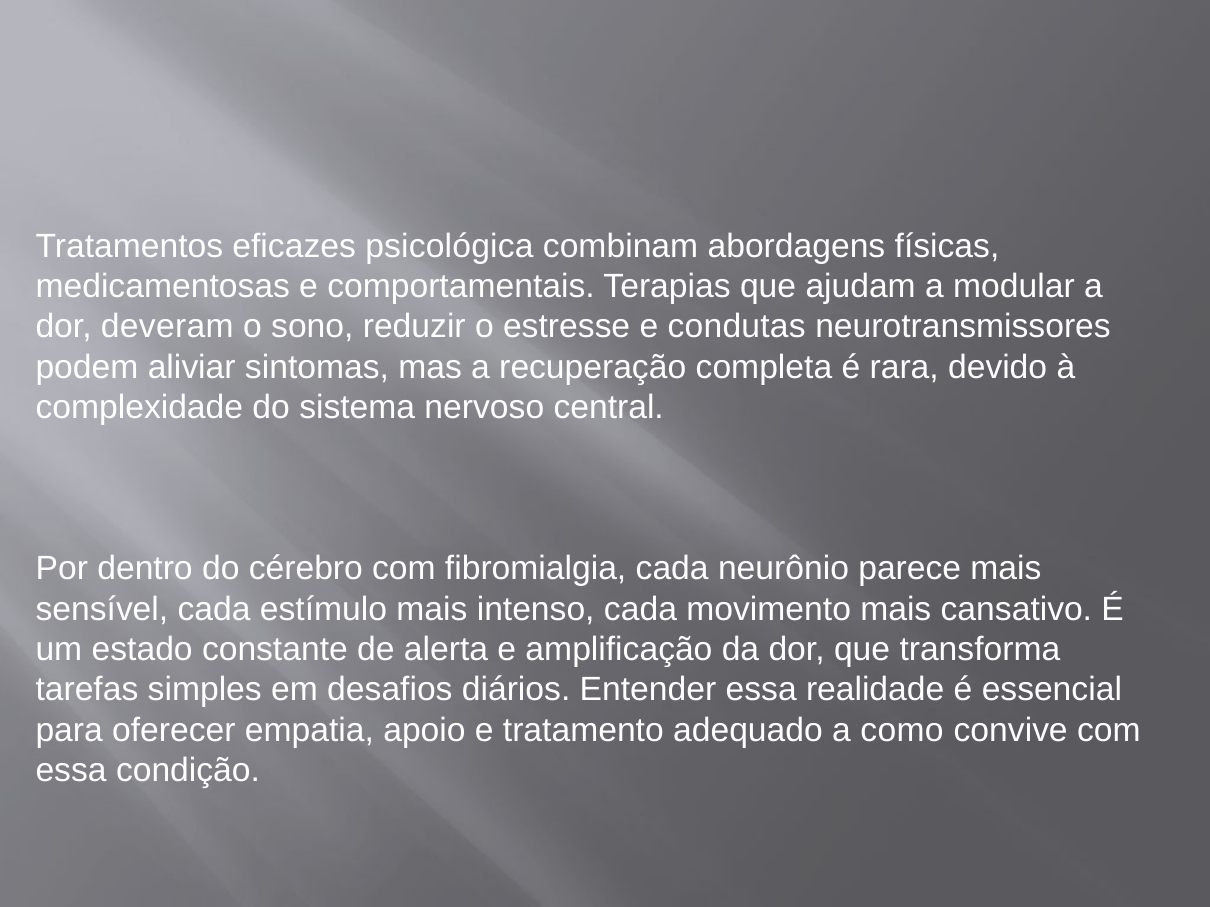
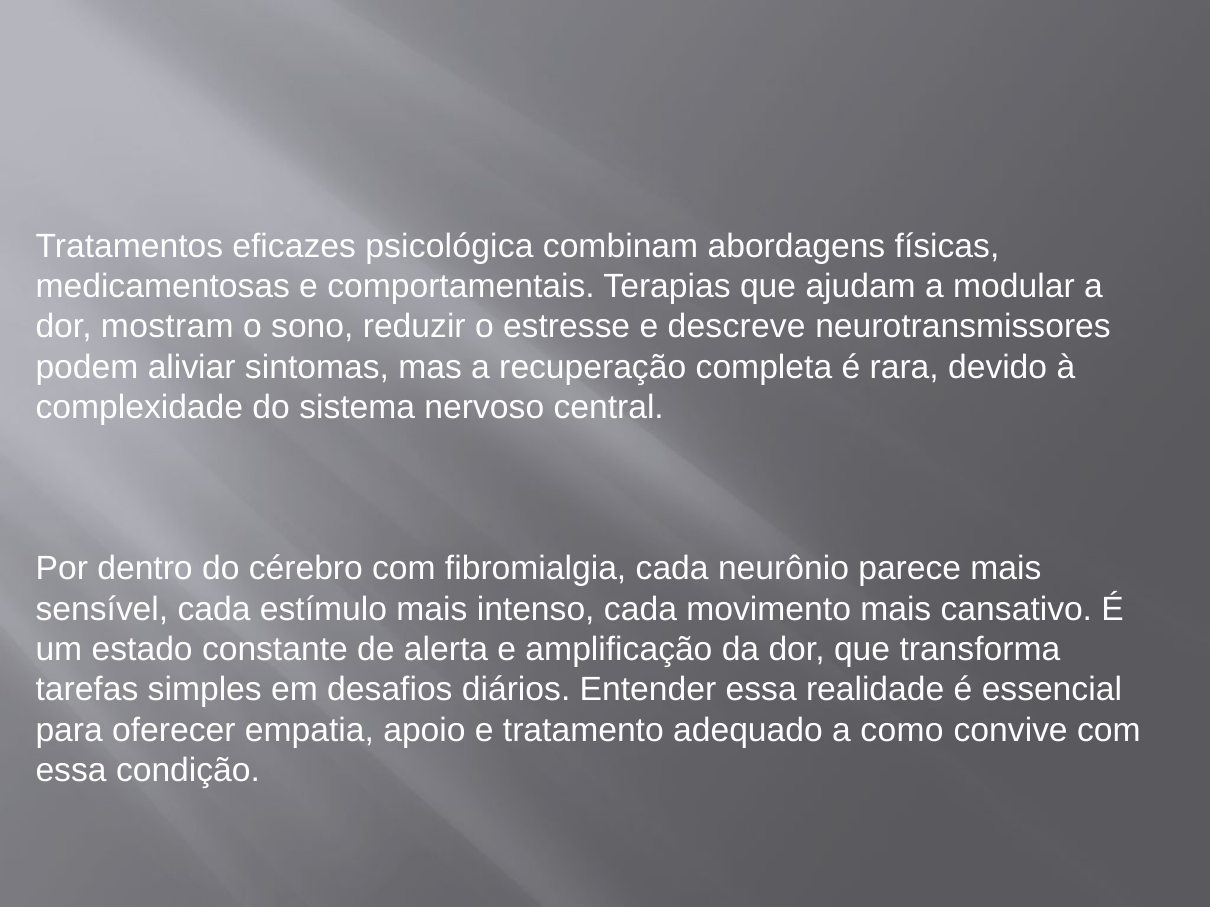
deveram: deveram -> mostram (167, 327)
condutas: condutas -> descreve (737, 327)
